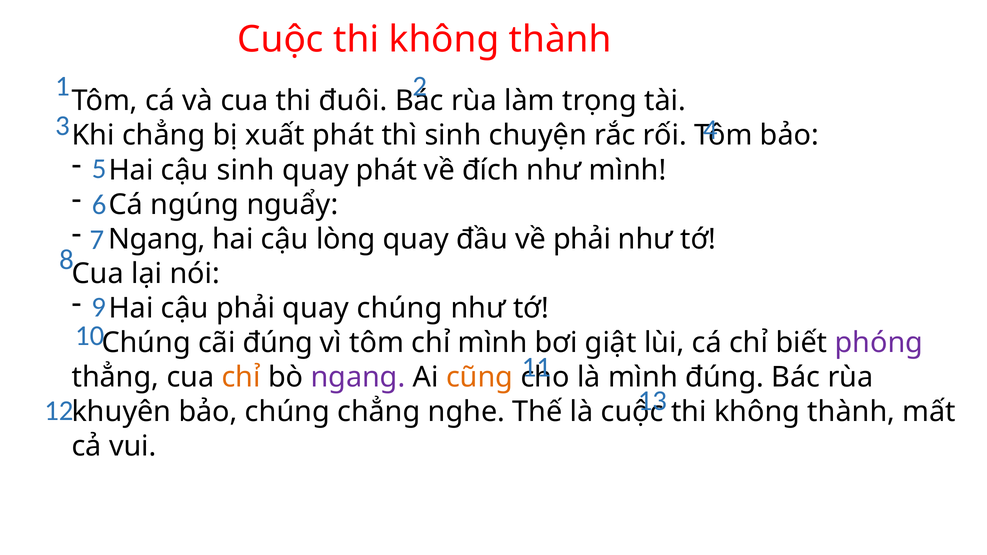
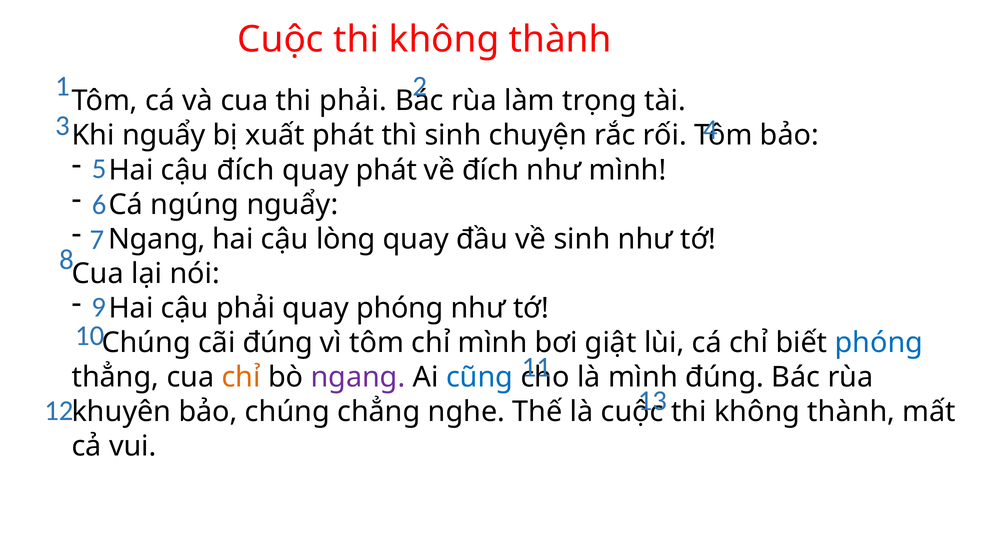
thi đuôi: đuôi -> phải (353, 101)
Khi chẳng: chẳng -> nguẩy (164, 136)
cậu sinh: sinh -> đích (245, 170)
về phải: phải -> sinh (582, 239)
quay chúng: chúng -> phóng (400, 308)
phóng colour: purple -> blue (879, 343)
cũng colour: orange -> blue (480, 377)
